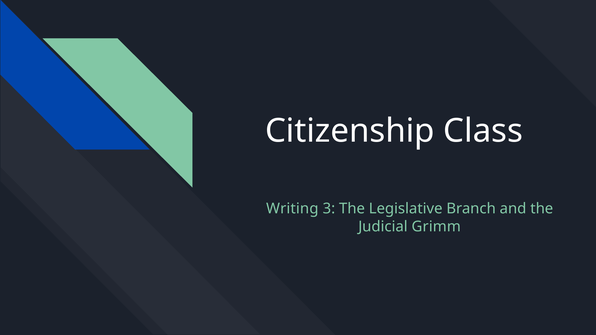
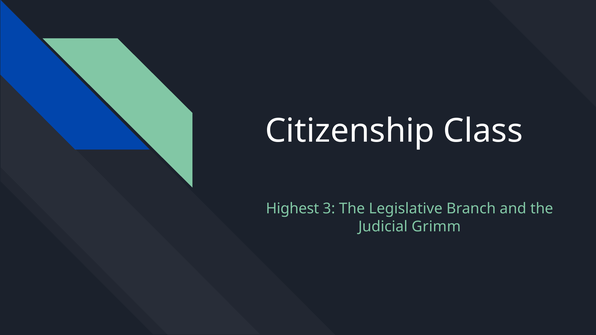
Writing: Writing -> Highest (292, 209)
